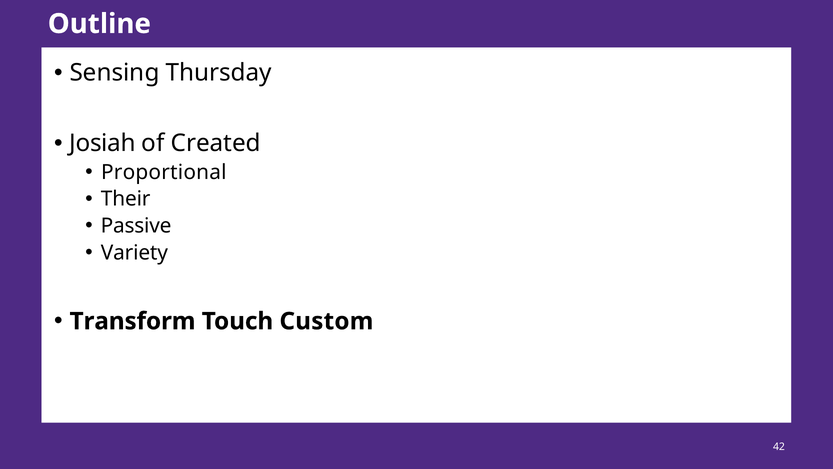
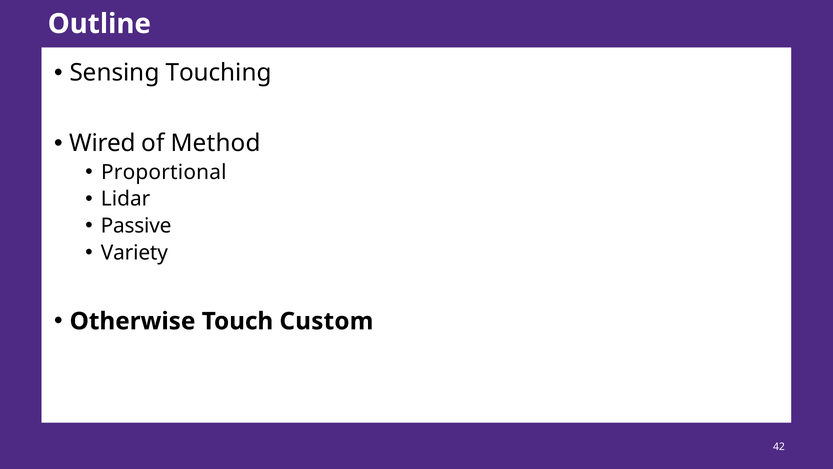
Thursday: Thursday -> Touching (219, 73)
Josiah: Josiah -> Wired (103, 143)
Created: Created -> Method (216, 143)
Their: Their -> Lidar (126, 199)
Transform: Transform -> Otherwise (133, 321)
